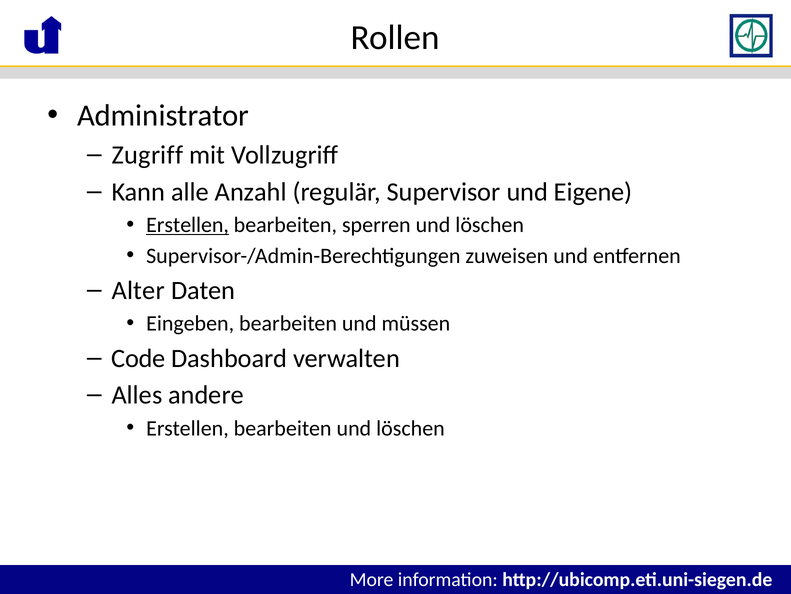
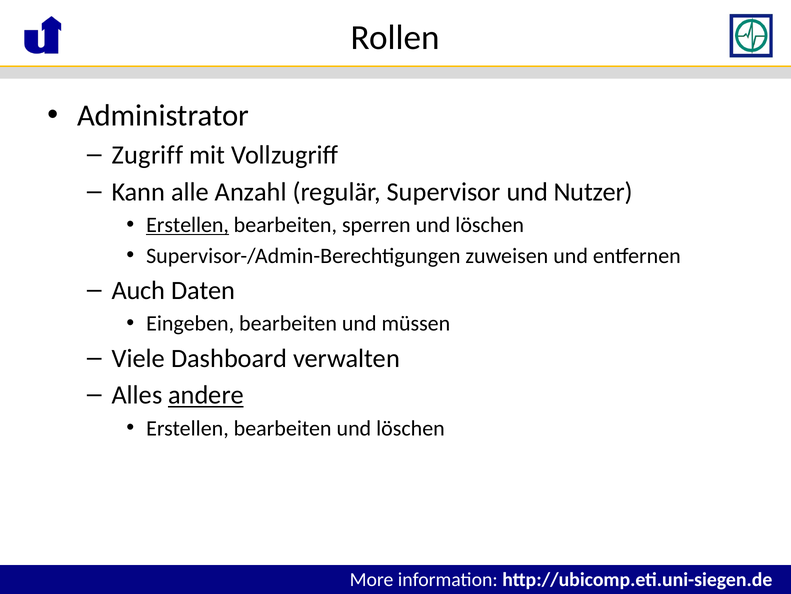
Eigene: Eigene -> Nutzer (593, 192)
Alter: Alter -> Auch (138, 290)
Code: Code -> Viele (138, 358)
andere underline: none -> present (206, 395)
